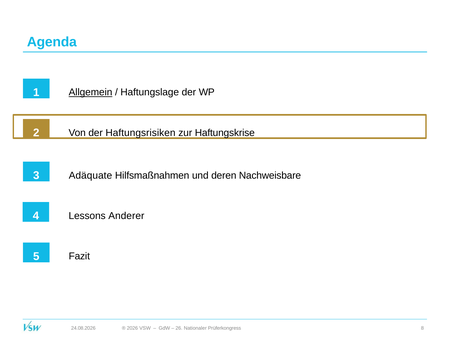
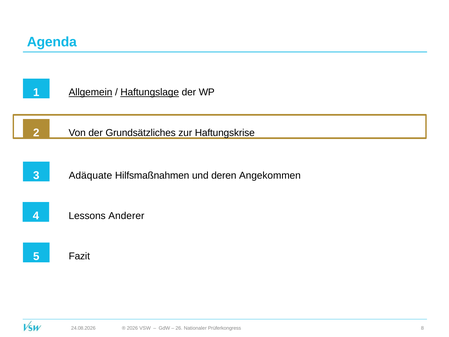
Haftungslage underline: none -> present (150, 92)
Haftungsrisiken: Haftungsrisiken -> Grundsätzliches (141, 133)
Nachweisbare: Nachweisbare -> Angekommen (270, 175)
